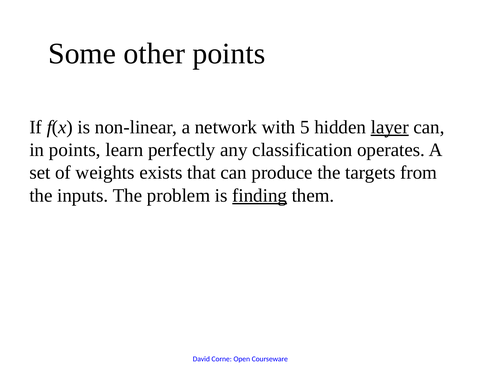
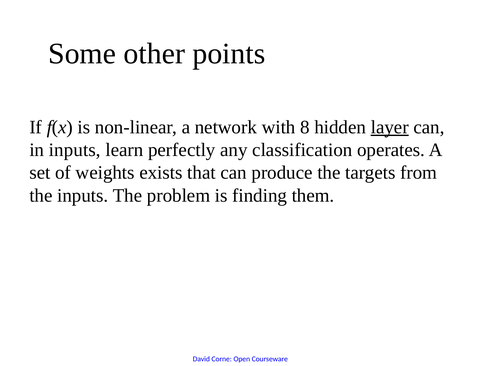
5: 5 -> 8 (305, 127)
in points: points -> inputs (75, 150)
finding underline: present -> none (260, 196)
